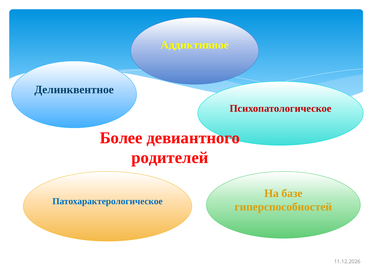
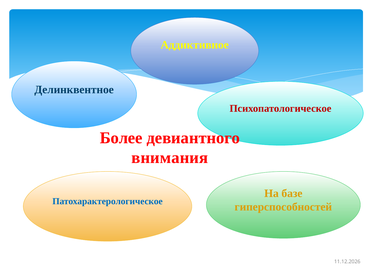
родителей: родителей -> внимания (170, 158)
